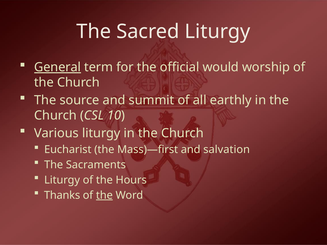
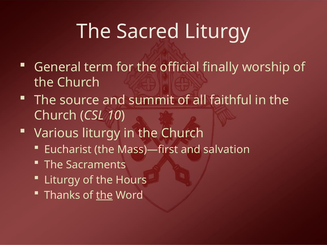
General underline: present -> none (58, 67)
would: would -> finally (221, 67)
earthly: earthly -> faithful (231, 100)
